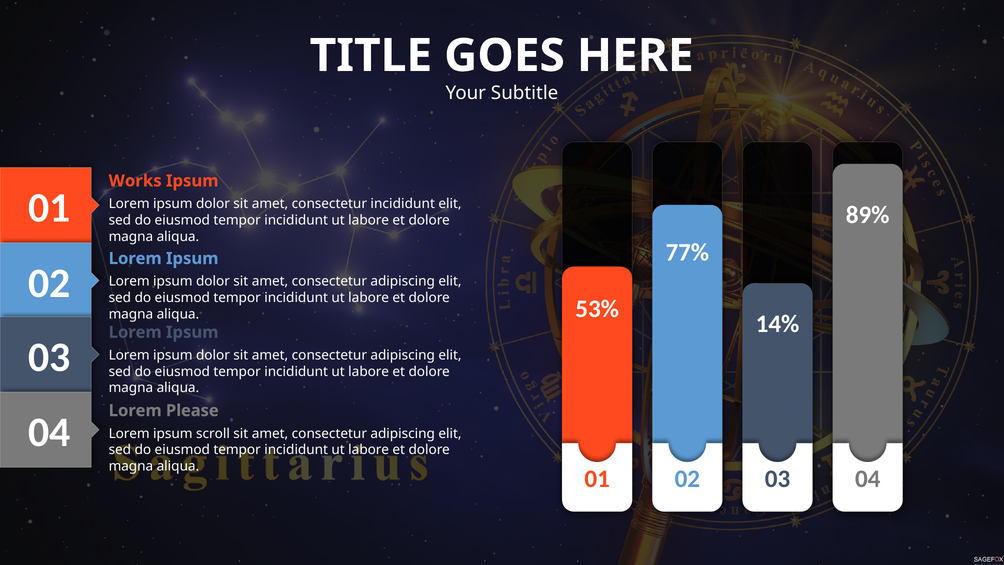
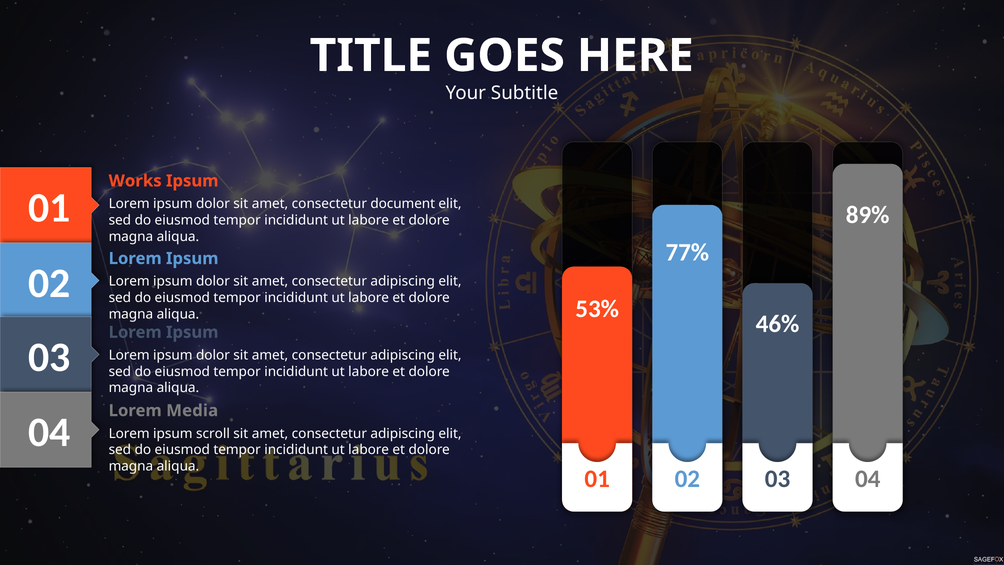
consectetur incididunt: incididunt -> document (403, 204)
14%: 14% -> 46% (778, 324)
Please: Please -> Media (192, 410)
